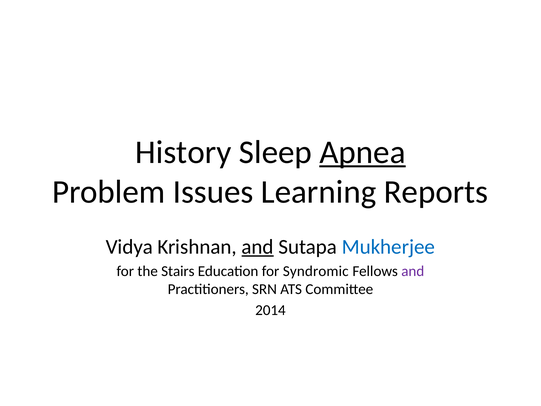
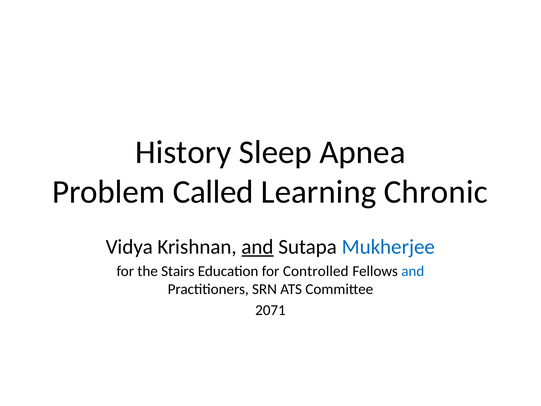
Apnea underline: present -> none (362, 152)
Issues: Issues -> Called (213, 192)
Reports: Reports -> Chronic (436, 192)
Syndromic: Syndromic -> Controlled (316, 271)
and colour: purple -> blue (413, 271)
2014: 2014 -> 2071 (270, 310)
